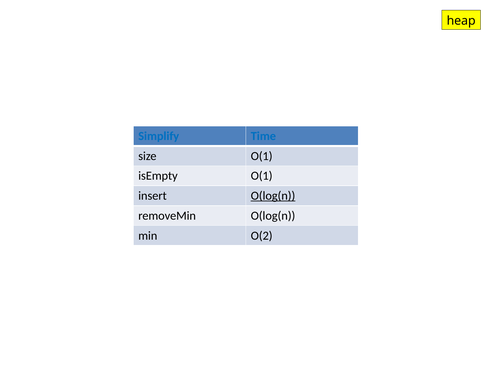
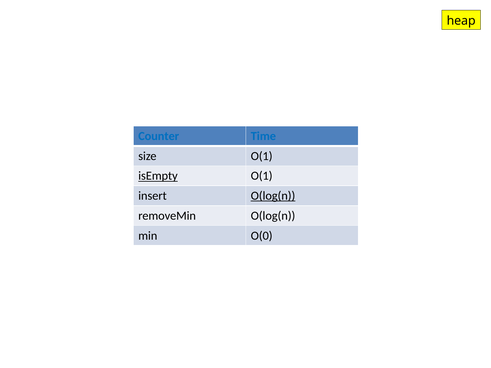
Simplify: Simplify -> Counter (159, 136)
isEmpty underline: none -> present (158, 176)
O(2: O(2 -> O(0 (262, 236)
